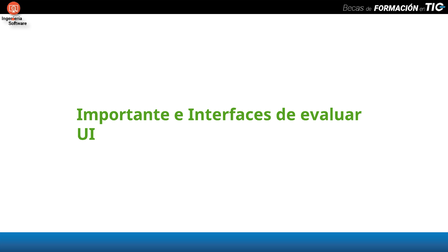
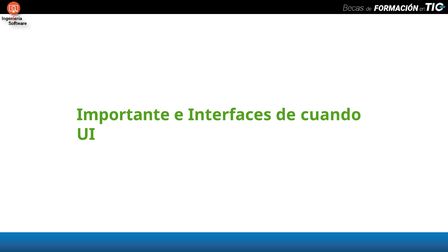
evaluar: evaluar -> cuando (331, 115)
